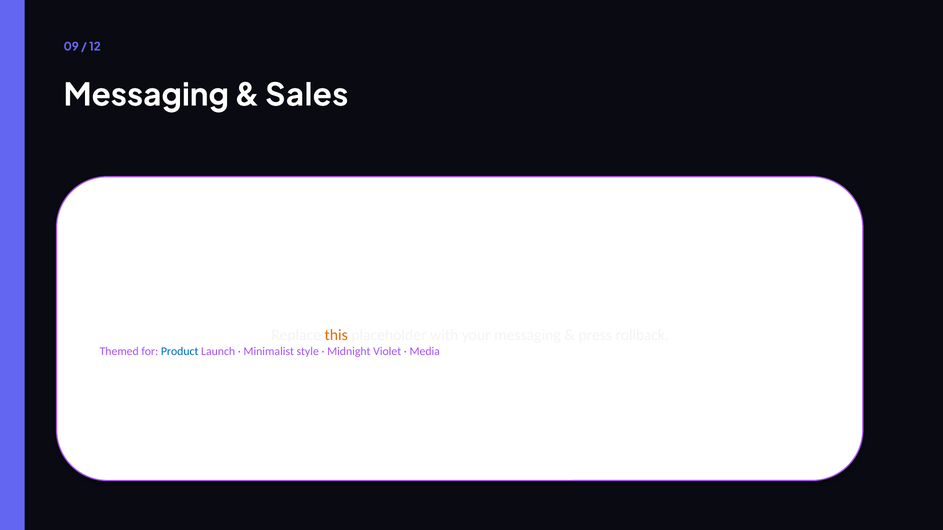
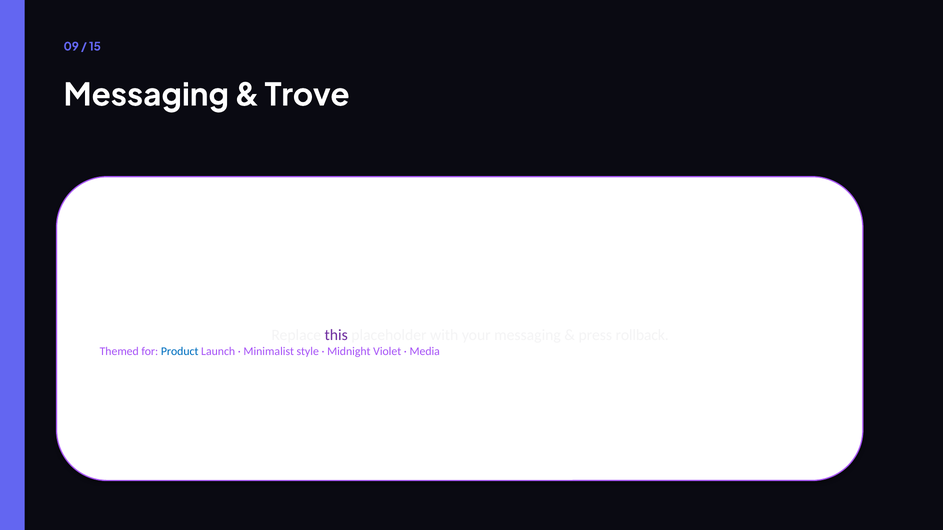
12: 12 -> 15 (95, 47)
Sales: Sales -> Trove (307, 95)
this colour: orange -> purple (336, 335)
